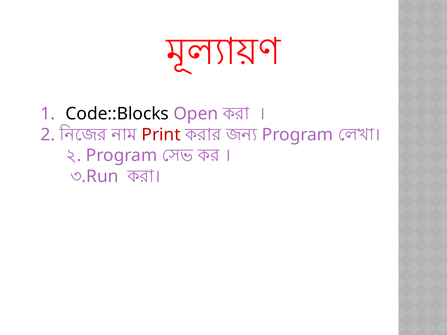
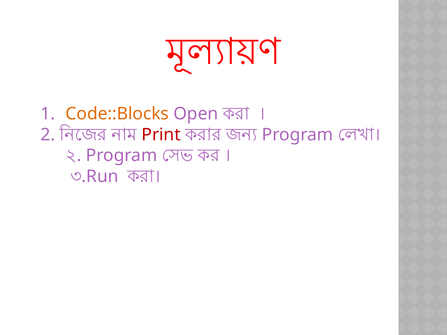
Code::Blocks colour: black -> orange (117, 114)
